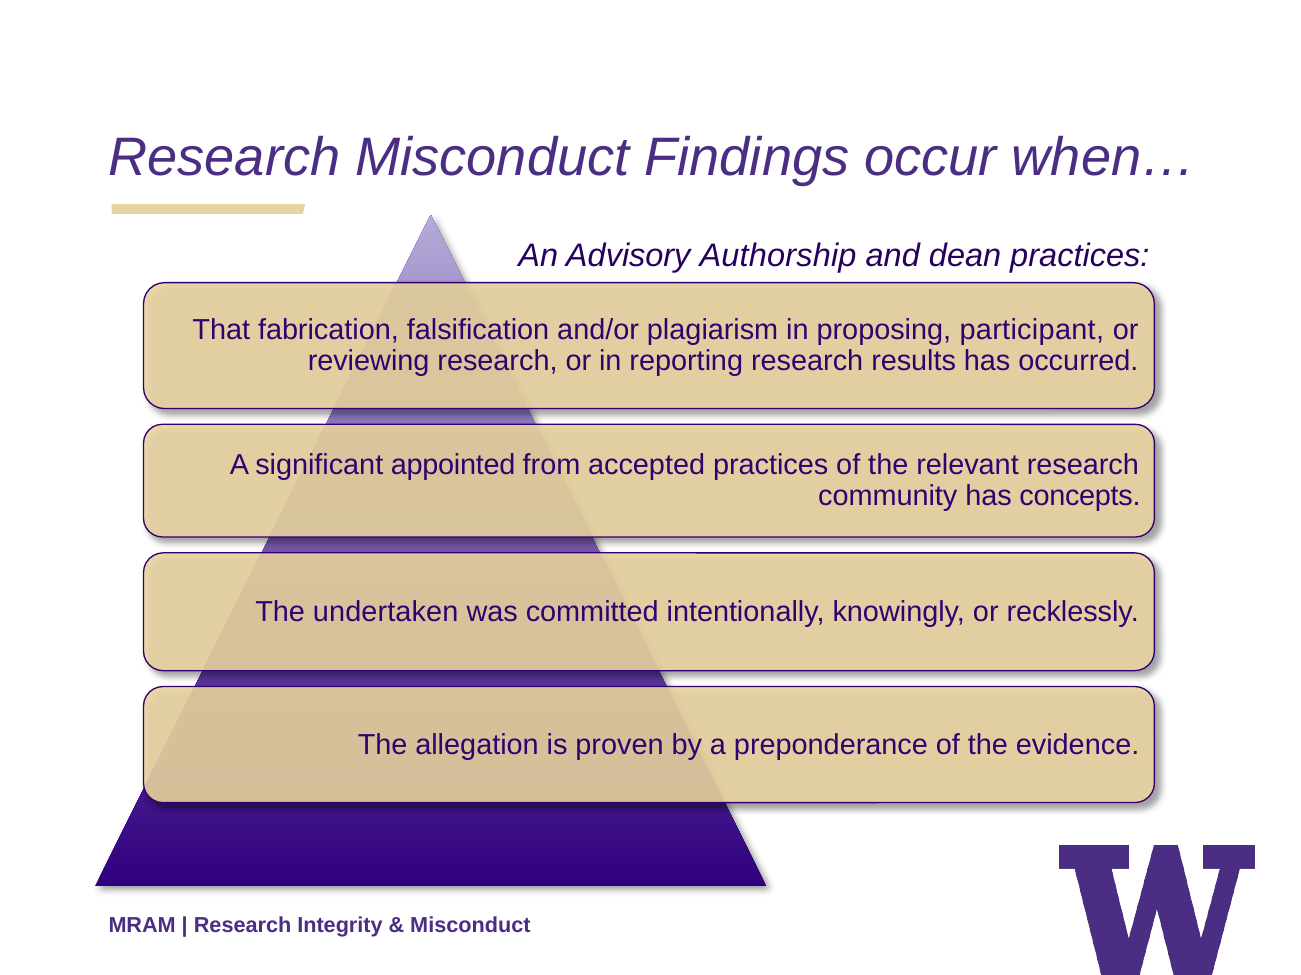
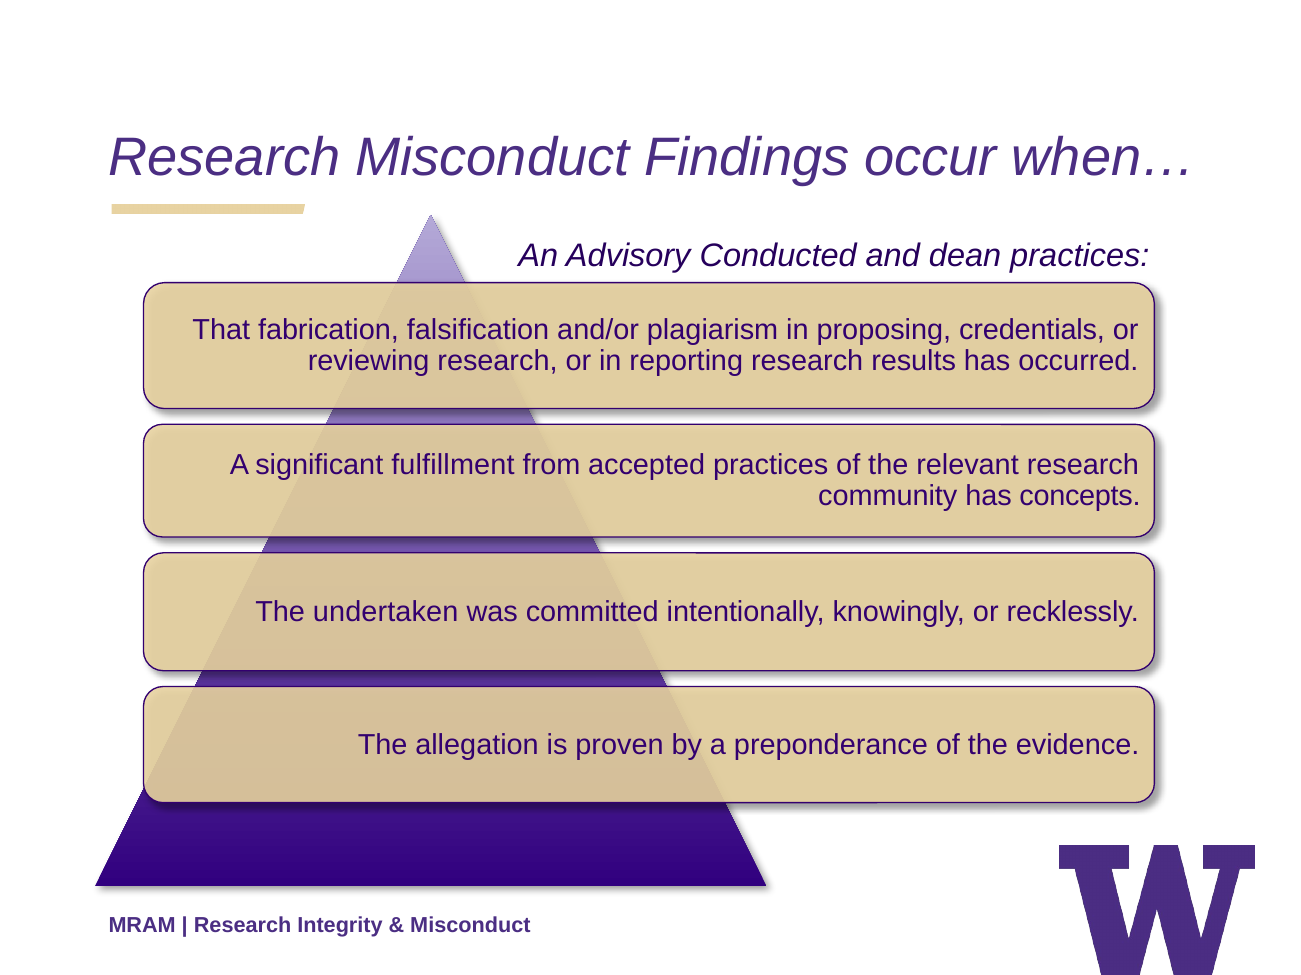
Authorship: Authorship -> Conducted (778, 256)
participant: participant -> credentials (1032, 330)
appointed: appointed -> fulfillment (453, 465)
